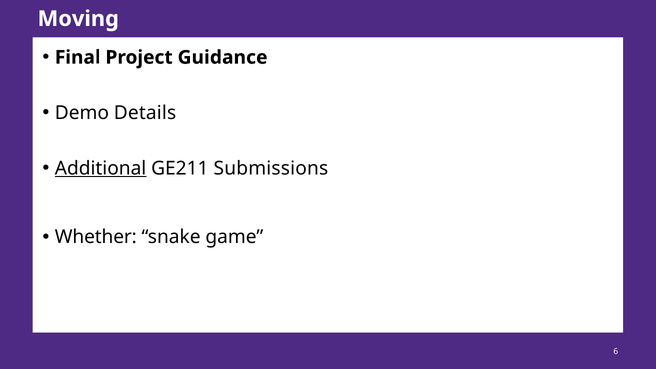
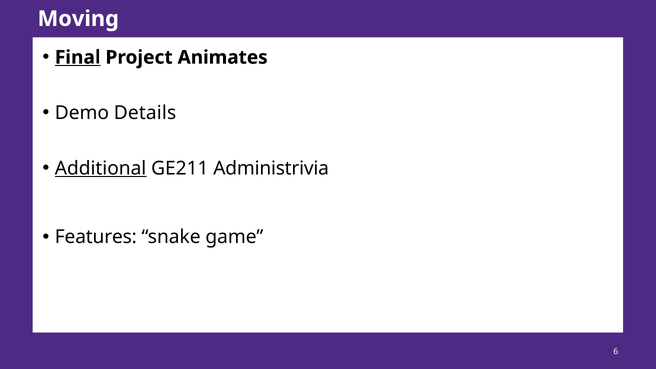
Final underline: none -> present (78, 57)
Guidance: Guidance -> Animates (223, 57)
Submissions: Submissions -> Administrivia (271, 168)
Whether: Whether -> Features (96, 237)
